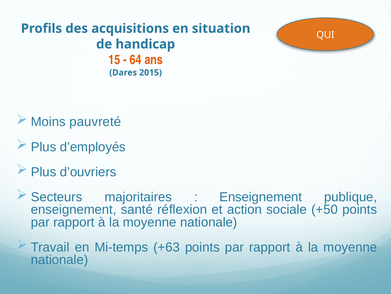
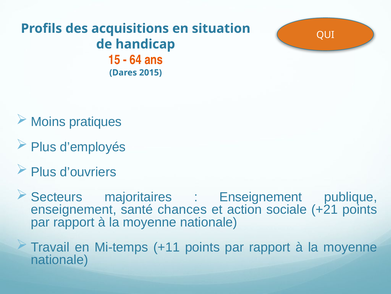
pauvreté: pauvreté -> pratiques (95, 122)
réflexion: réflexion -> chances (182, 209)
+50: +50 -> +21 (325, 209)
+63: +63 -> +11 (167, 247)
